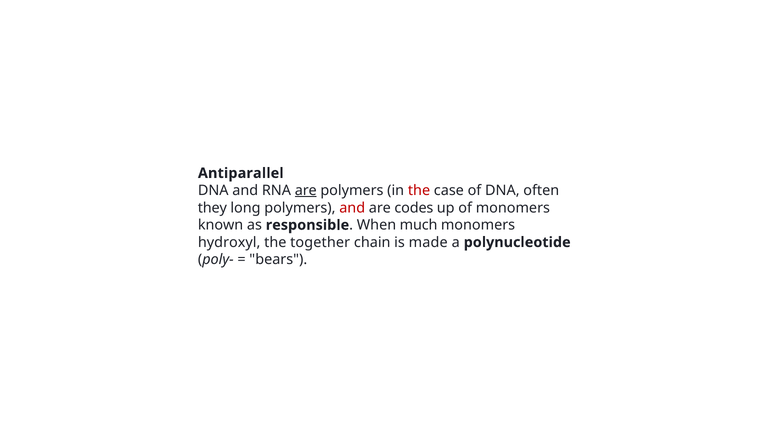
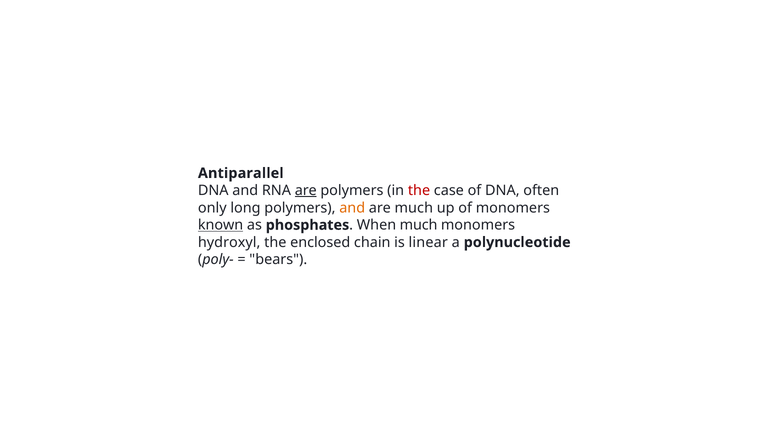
they: they -> only (212, 208)
and colour: red -> orange (352, 208)
are codes: codes -> much (414, 208)
known underline: none -> present (221, 225)
responsible: responsible -> phosphates (307, 225)
together: together -> enclosed (320, 243)
made: made -> linear (428, 243)
